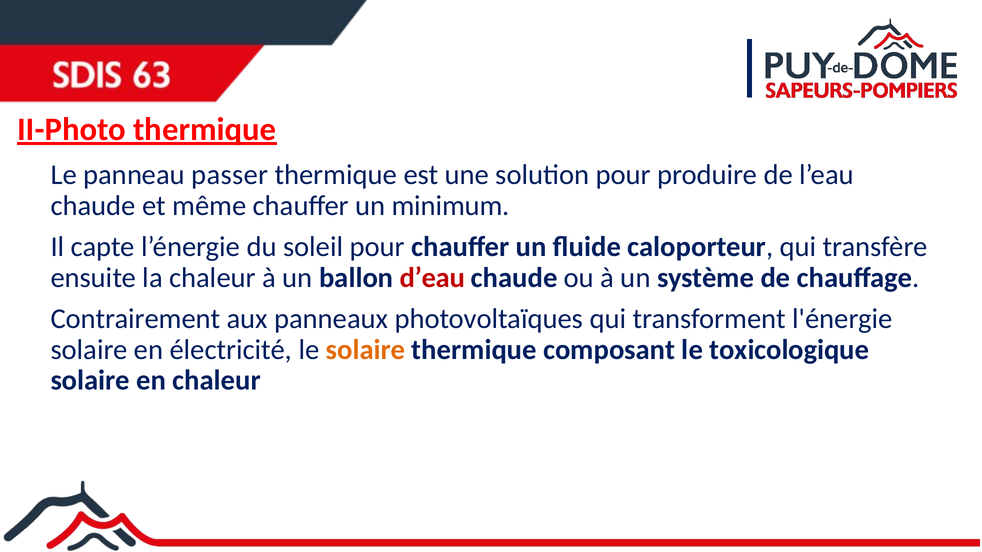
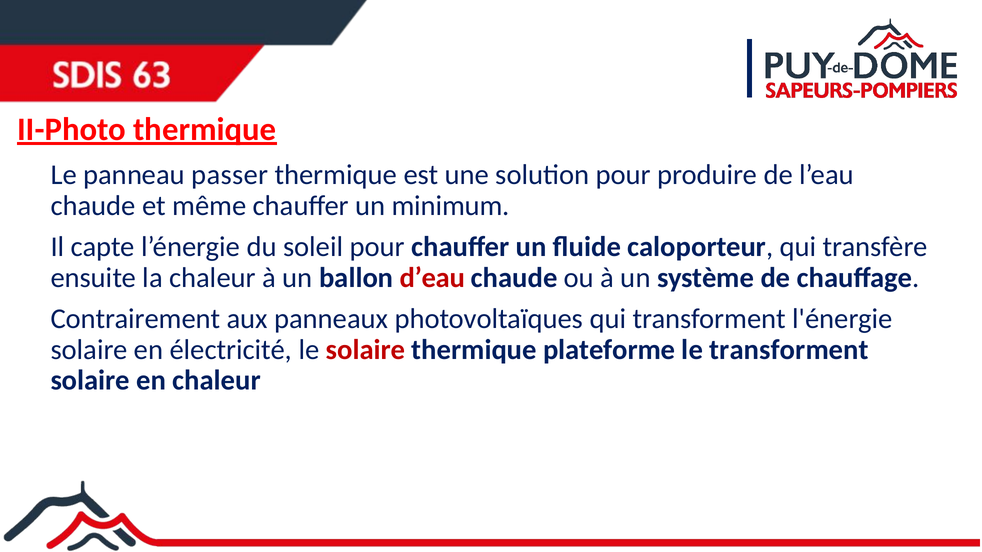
solaire colour: orange -> red (366, 350)
composant: composant -> plateforme (609, 350)
le toxicologique: toxicologique -> transforment (789, 350)
